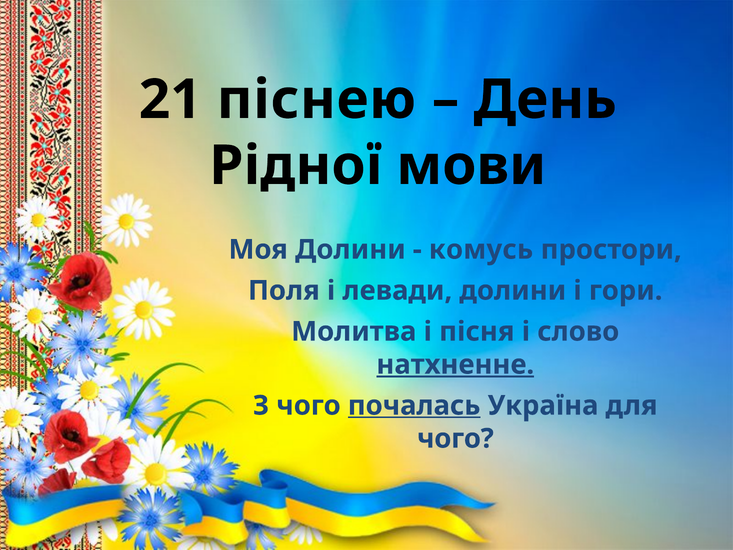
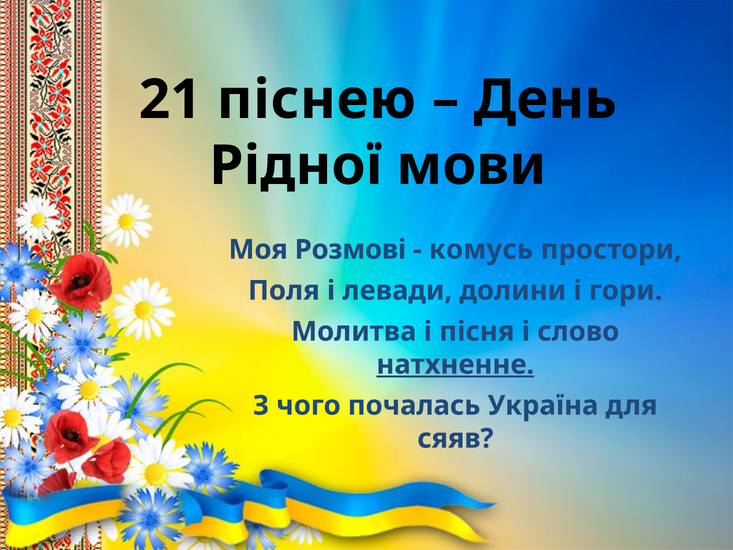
Моя Долини: Долини -> Розмові (351, 250)
почалась underline: present -> none (414, 405)
чого: чого -> сяяв (455, 438)
